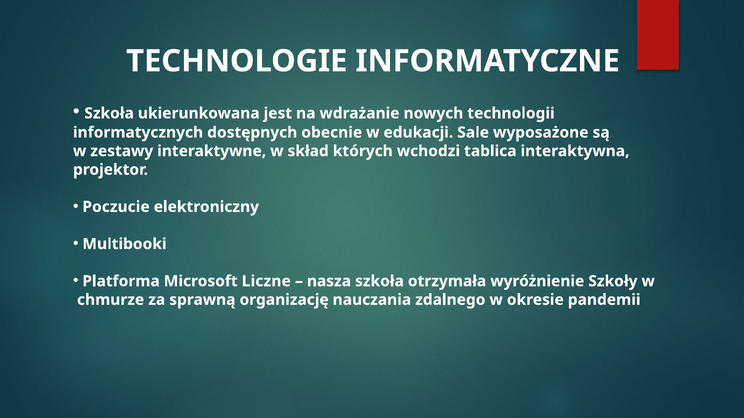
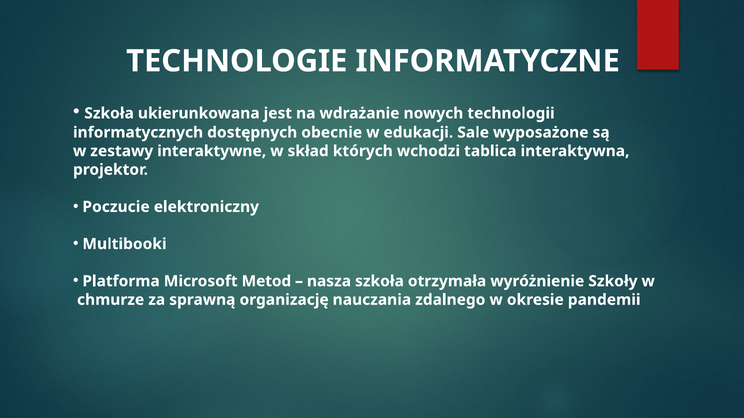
Liczne: Liczne -> Metod (266, 281)
